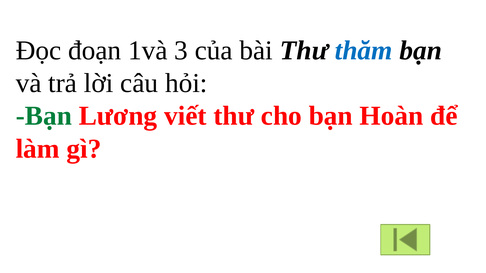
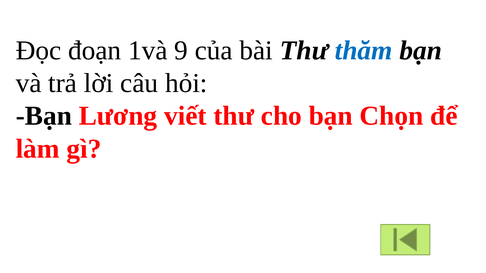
3: 3 -> 9 (181, 50)
Bạn colour: green -> black (44, 116)
Hoàn: Hoàn -> Chọn (391, 116)
